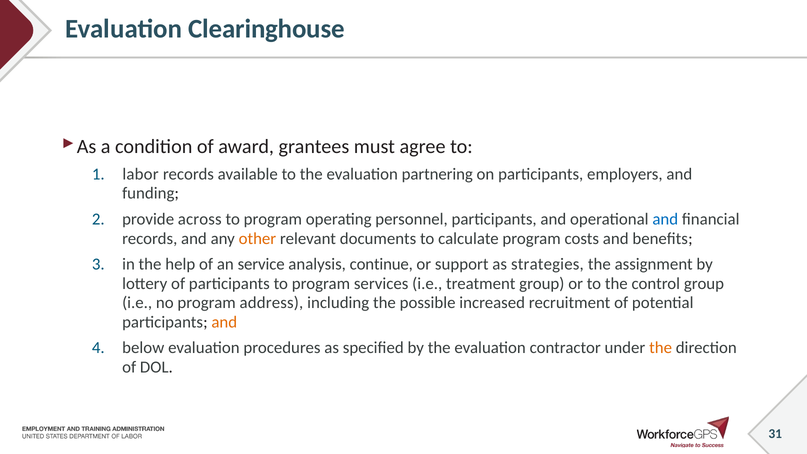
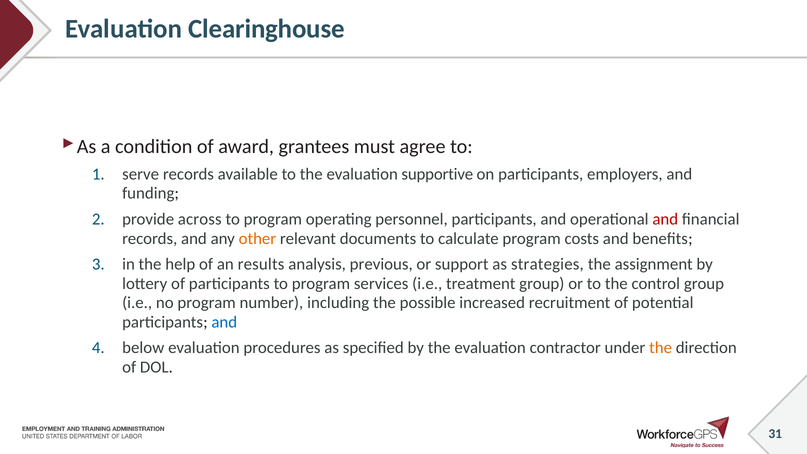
labor: labor -> serve (141, 174)
partnering: partnering -> supportive (437, 174)
and colour: blue -> red (665, 219)
service: service -> results (261, 264)
continue: continue -> previous (381, 264)
address: address -> number (271, 303)
and colour: orange -> blue (224, 322)
